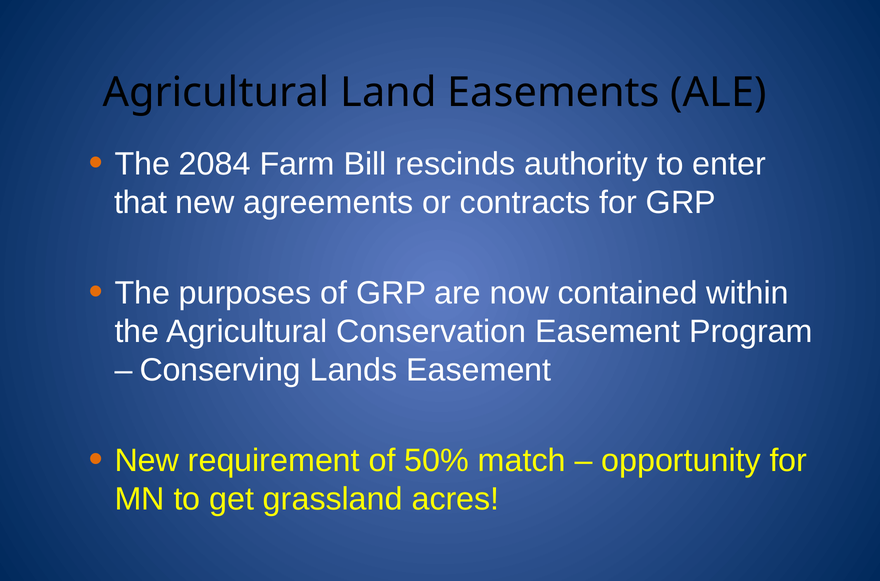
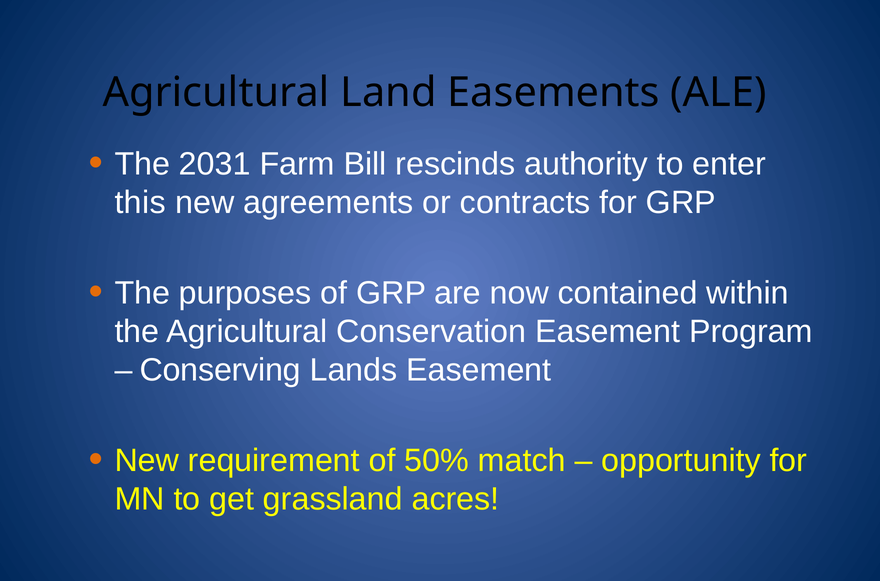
2084: 2084 -> 2031 (215, 164)
that: that -> this (140, 203)
